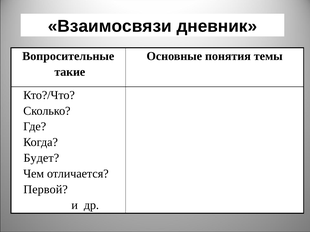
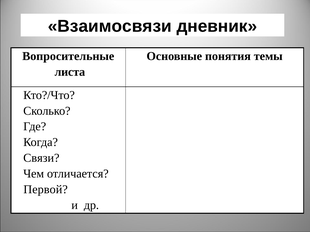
такие: такие -> листа (70, 72)
Будет: Будет -> Связи (41, 158)
